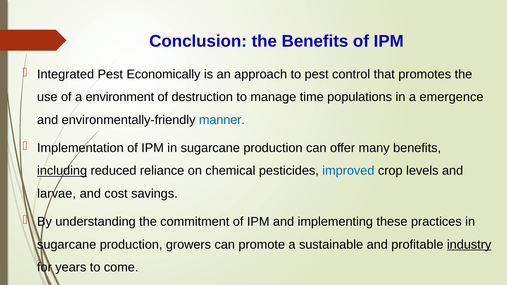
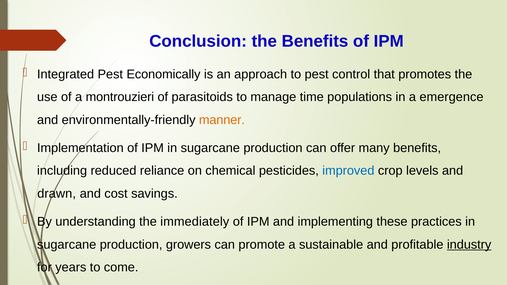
environment: environment -> montrouzieri (120, 97)
destruction: destruction -> parasitoids (202, 97)
manner colour: blue -> orange (222, 120)
including underline: present -> none (62, 171)
larvae: larvae -> drawn (57, 194)
commitment: commitment -> immediately (195, 222)
